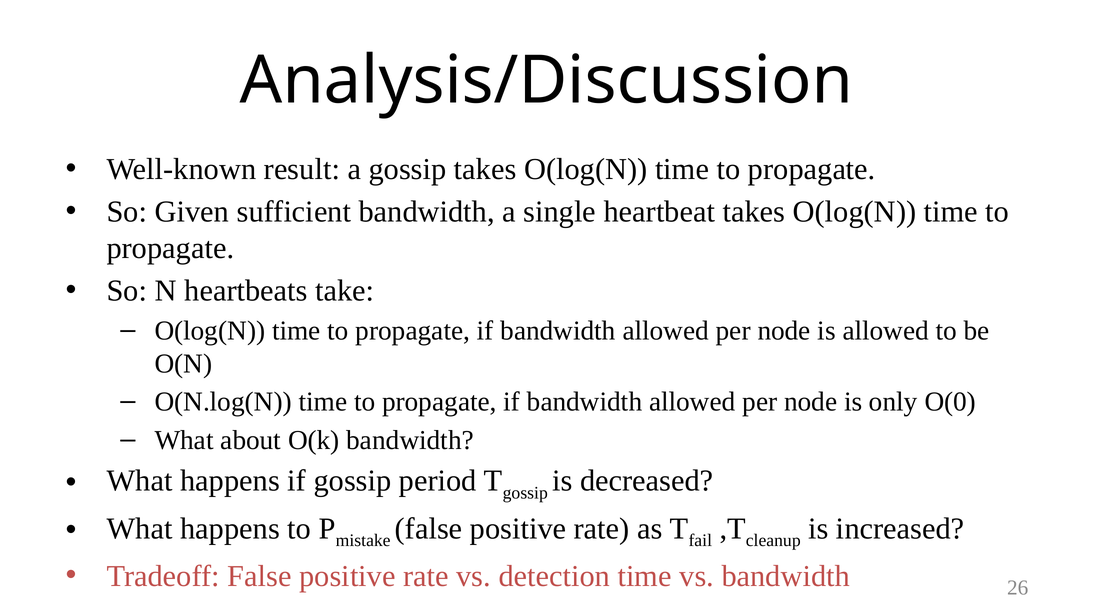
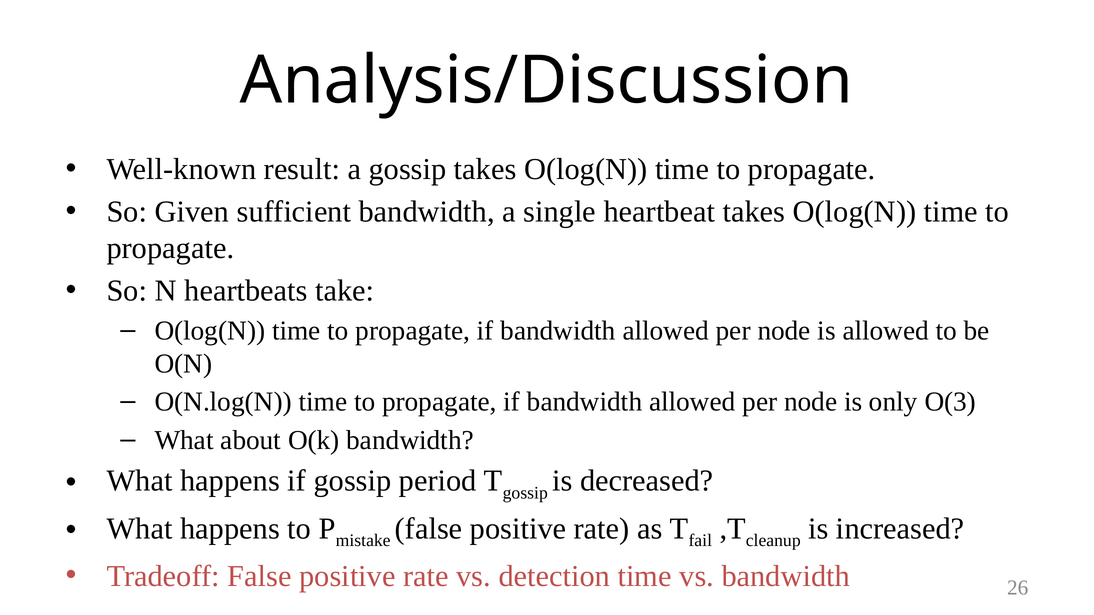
O(0: O(0 -> O(3 (950, 402)
